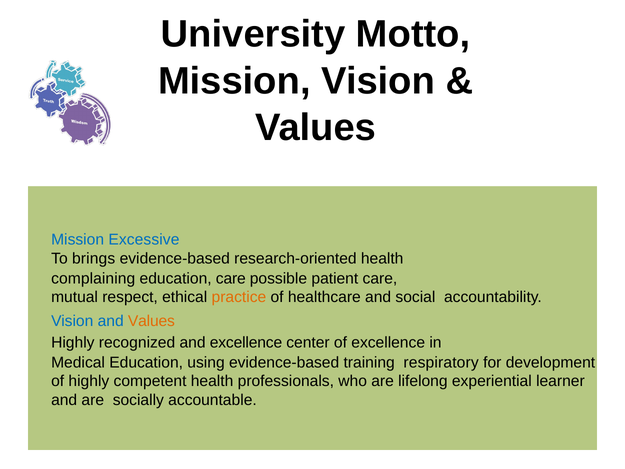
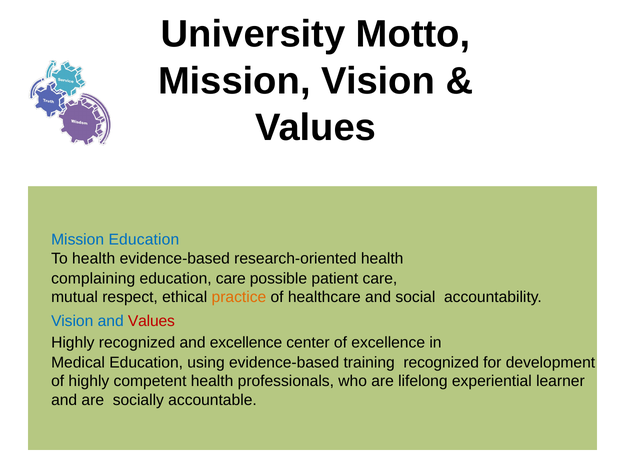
Mission Excessive: Excessive -> Education (144, 240)
To brings: brings -> health (94, 258)
Values colour: orange -> red (151, 321)
training respiratory: respiratory -> recognized (441, 362)
